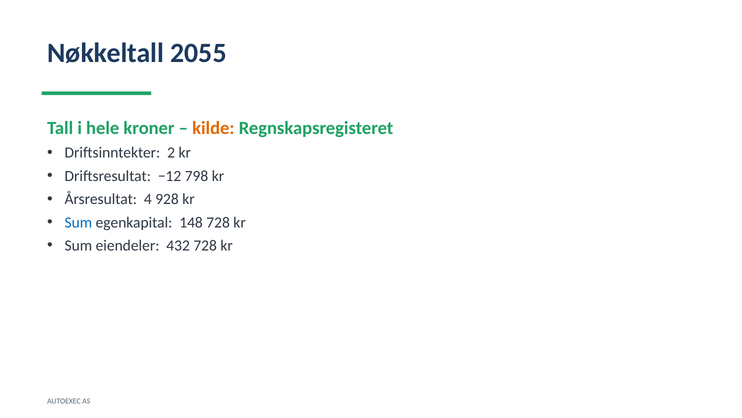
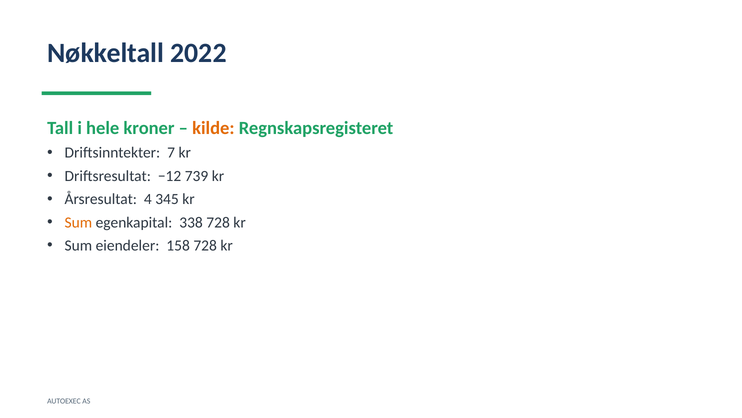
2055: 2055 -> 2022 (198, 53)
2: 2 -> 7 (171, 153)
798: 798 -> 739 (197, 176)
928: 928 -> 345 (167, 199)
Sum colour: blue -> orange (78, 222)
148: 148 -> 338 (191, 222)
432: 432 -> 158 (178, 245)
